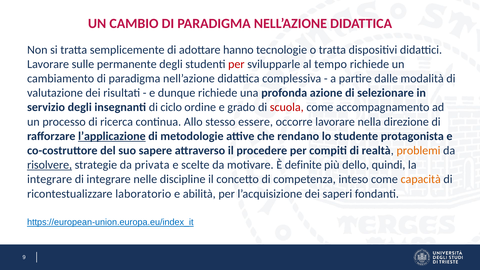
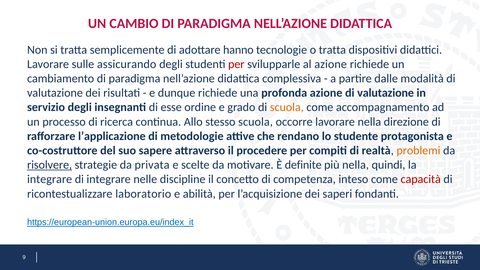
permanente: permanente -> assicurando (127, 64)
al tempo: tempo -> azione (331, 64)
azione di selezionare: selezionare -> valutazione (386, 93)
ciclo: ciclo -> esse (171, 107)
scuola colour: red -> orange (287, 107)
stesso essere: essere -> scuola (256, 122)
l’applicazione underline: present -> none (112, 136)
più dello: dello -> nella (356, 165)
capacità colour: orange -> red (421, 179)
